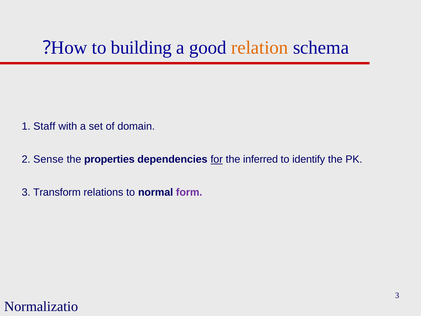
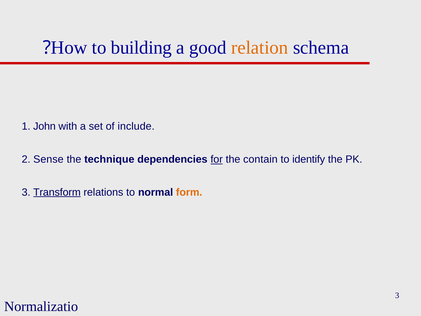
Staff: Staff -> John (44, 126)
domain: domain -> include (136, 126)
properties: properties -> technique (109, 159)
inferred: inferred -> contain (260, 159)
Transform underline: none -> present (57, 192)
form colour: purple -> orange (189, 192)
